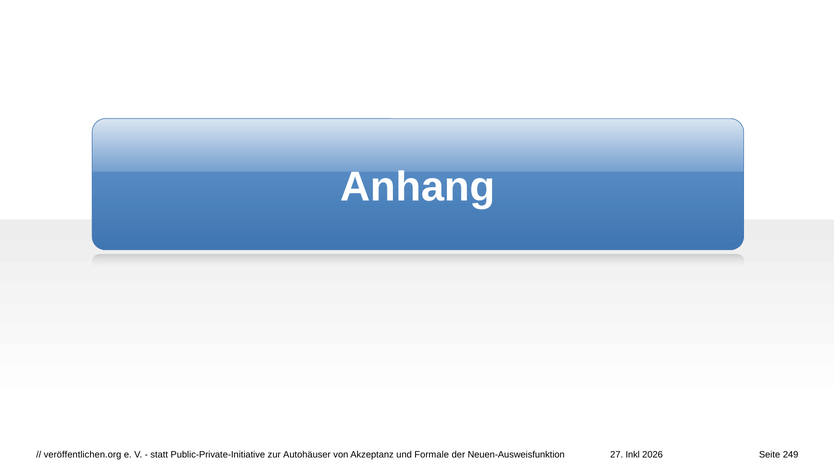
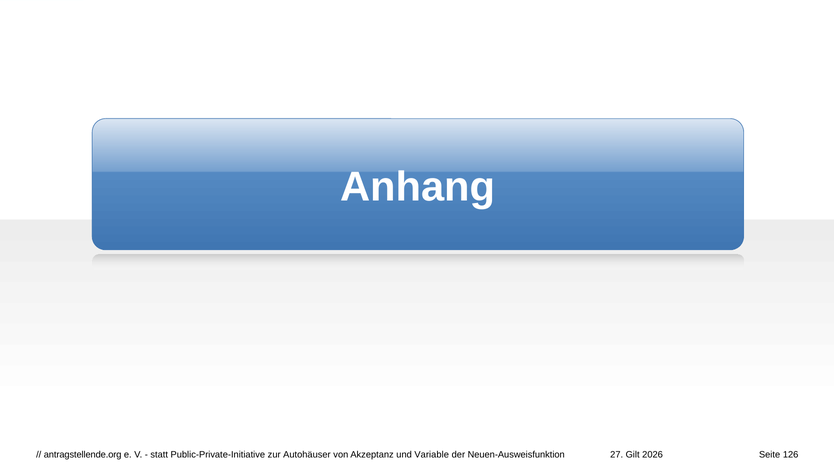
veröffentlichen.org: veröffentlichen.org -> antragstellende.org (83, 455)
Formale: Formale -> Variable (432, 455)
Inkl: Inkl -> Gilt (633, 455)
249: 249 -> 126 (791, 455)
